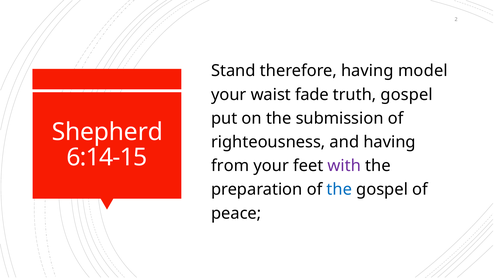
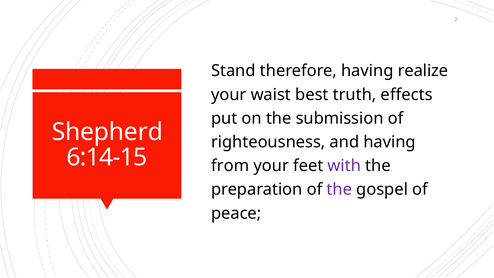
model: model -> realize (423, 71)
fade: fade -> best (312, 95)
truth gospel: gospel -> effects (407, 95)
the colour: blue -> purple (339, 189)
